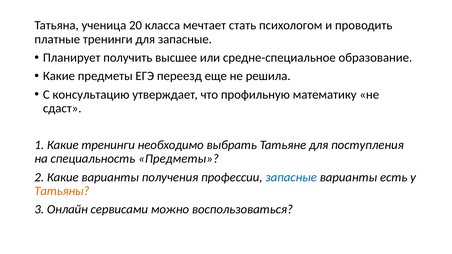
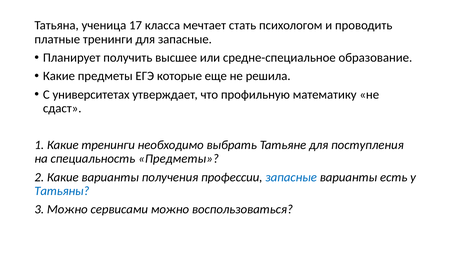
20: 20 -> 17 (136, 25)
переезд: переезд -> которые (179, 76)
консультацию: консультацию -> университетах (91, 95)
Татьяны colour: orange -> blue (62, 191)
3 Онлайн: Онлайн -> Можно (67, 210)
